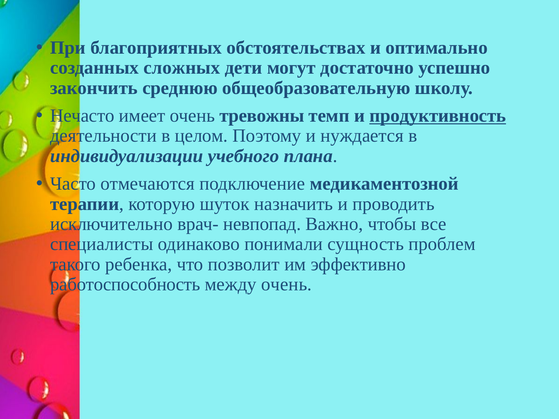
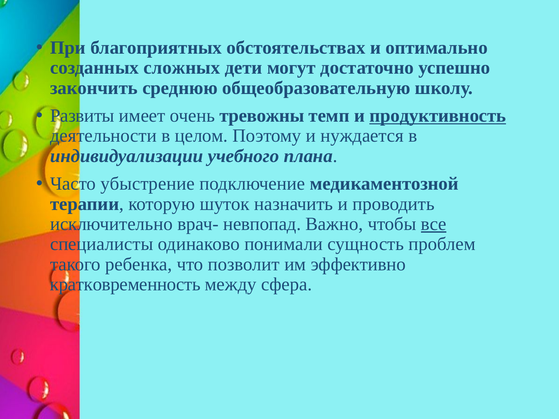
Нечасто: Нечасто -> Развиты (82, 116)
отмечаются: отмечаются -> убыстрение (148, 184)
все underline: none -> present (434, 224)
работоспособность: работоспособность -> кратковременность (125, 284)
между очень: очень -> сфера (287, 284)
